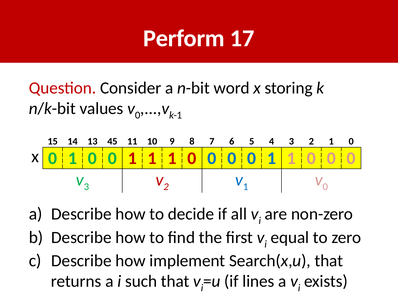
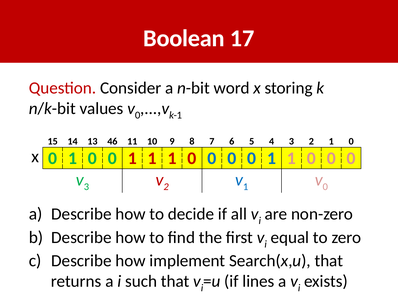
Perform: Perform -> Boolean (184, 39)
45: 45 -> 46 (112, 141)
